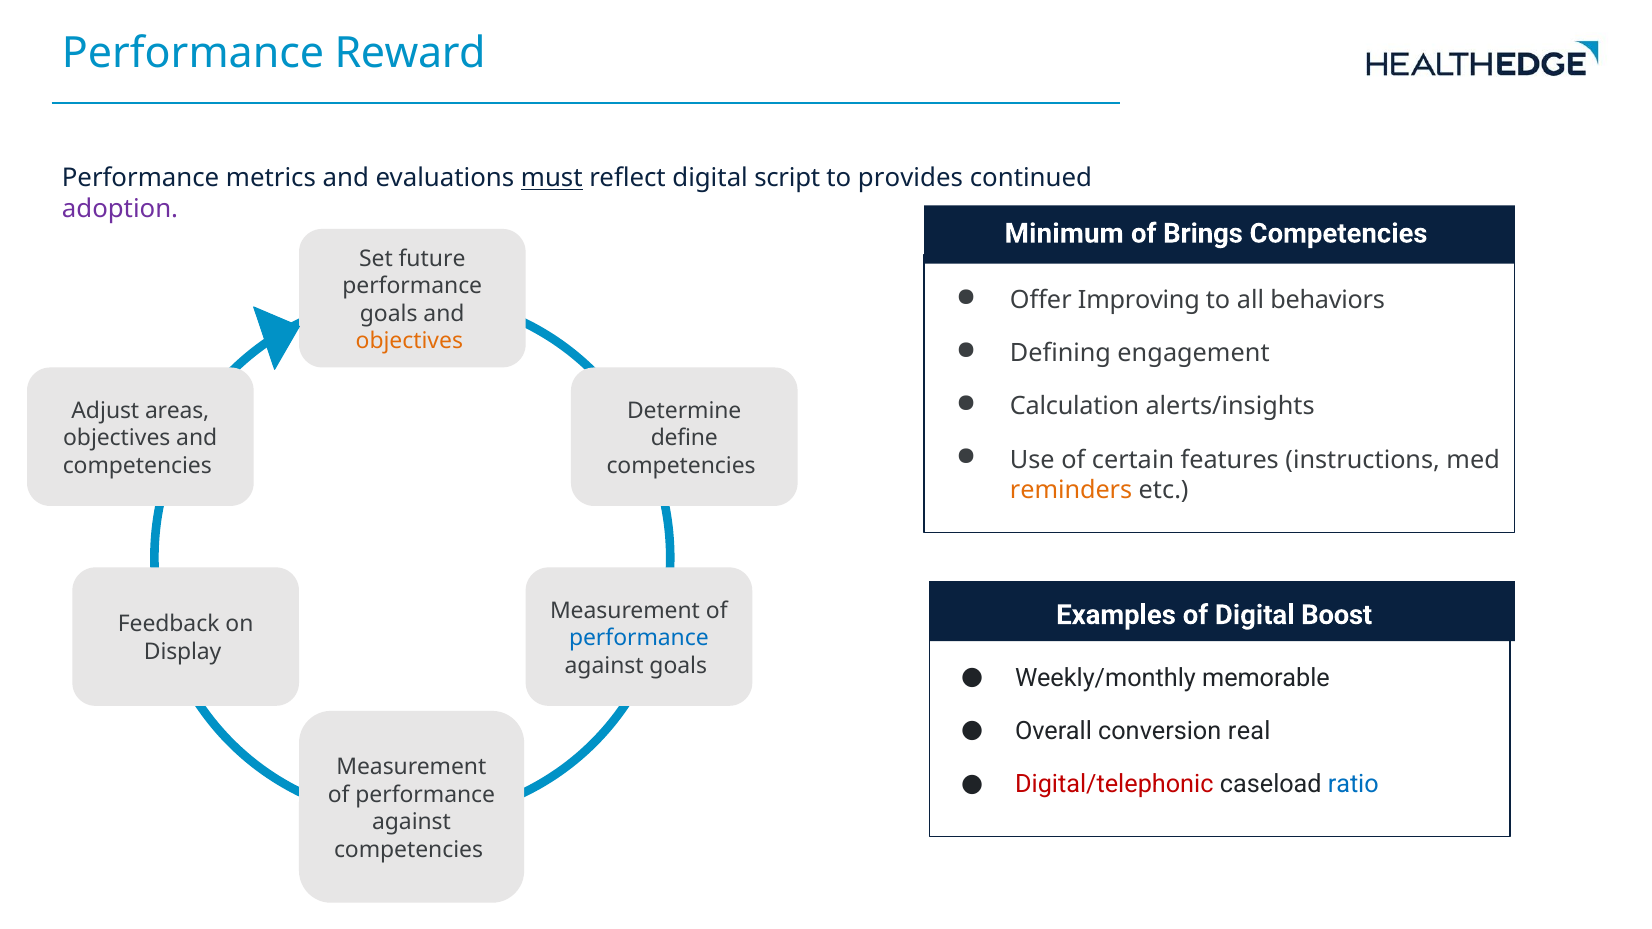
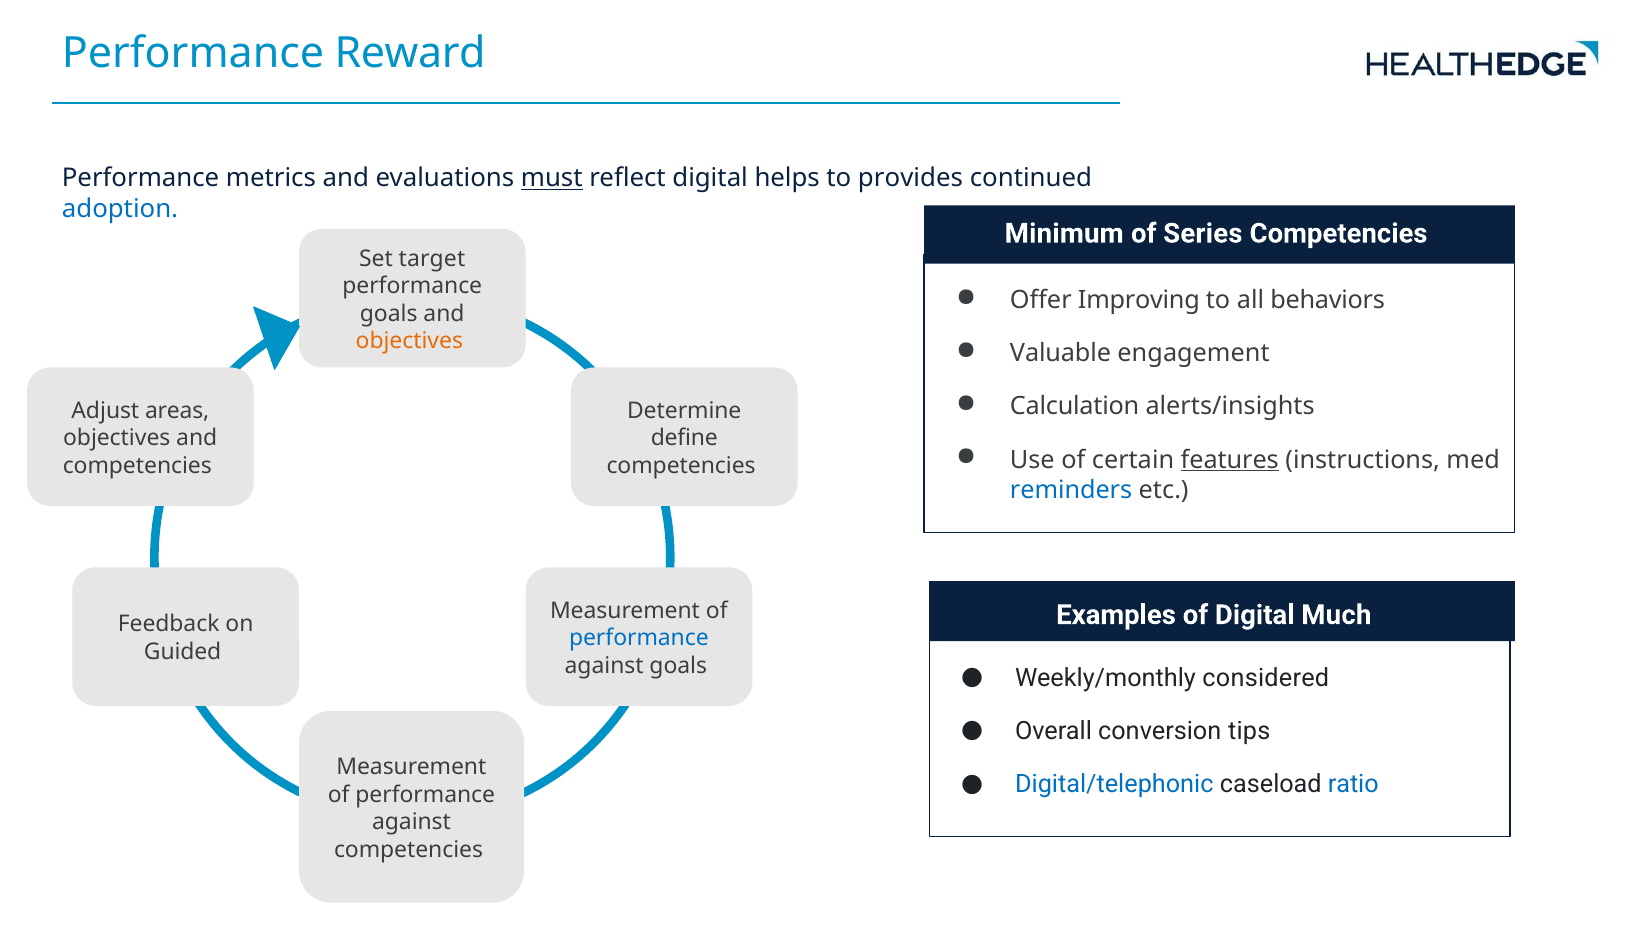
script: script -> helps (787, 179)
adoption colour: purple -> blue (120, 209)
Brings: Brings -> Series (1203, 234)
future: future -> target (432, 259)
Defining: Defining -> Valuable (1060, 353)
features underline: none -> present (1230, 460)
reminders colour: orange -> blue (1071, 490)
Boost: Boost -> Much (1336, 615)
Display: Display -> Guided (183, 652)
memorable: memorable -> considered (1266, 678)
real: real -> tips (1249, 731)
Digital/telephonic colour: red -> blue (1114, 785)
